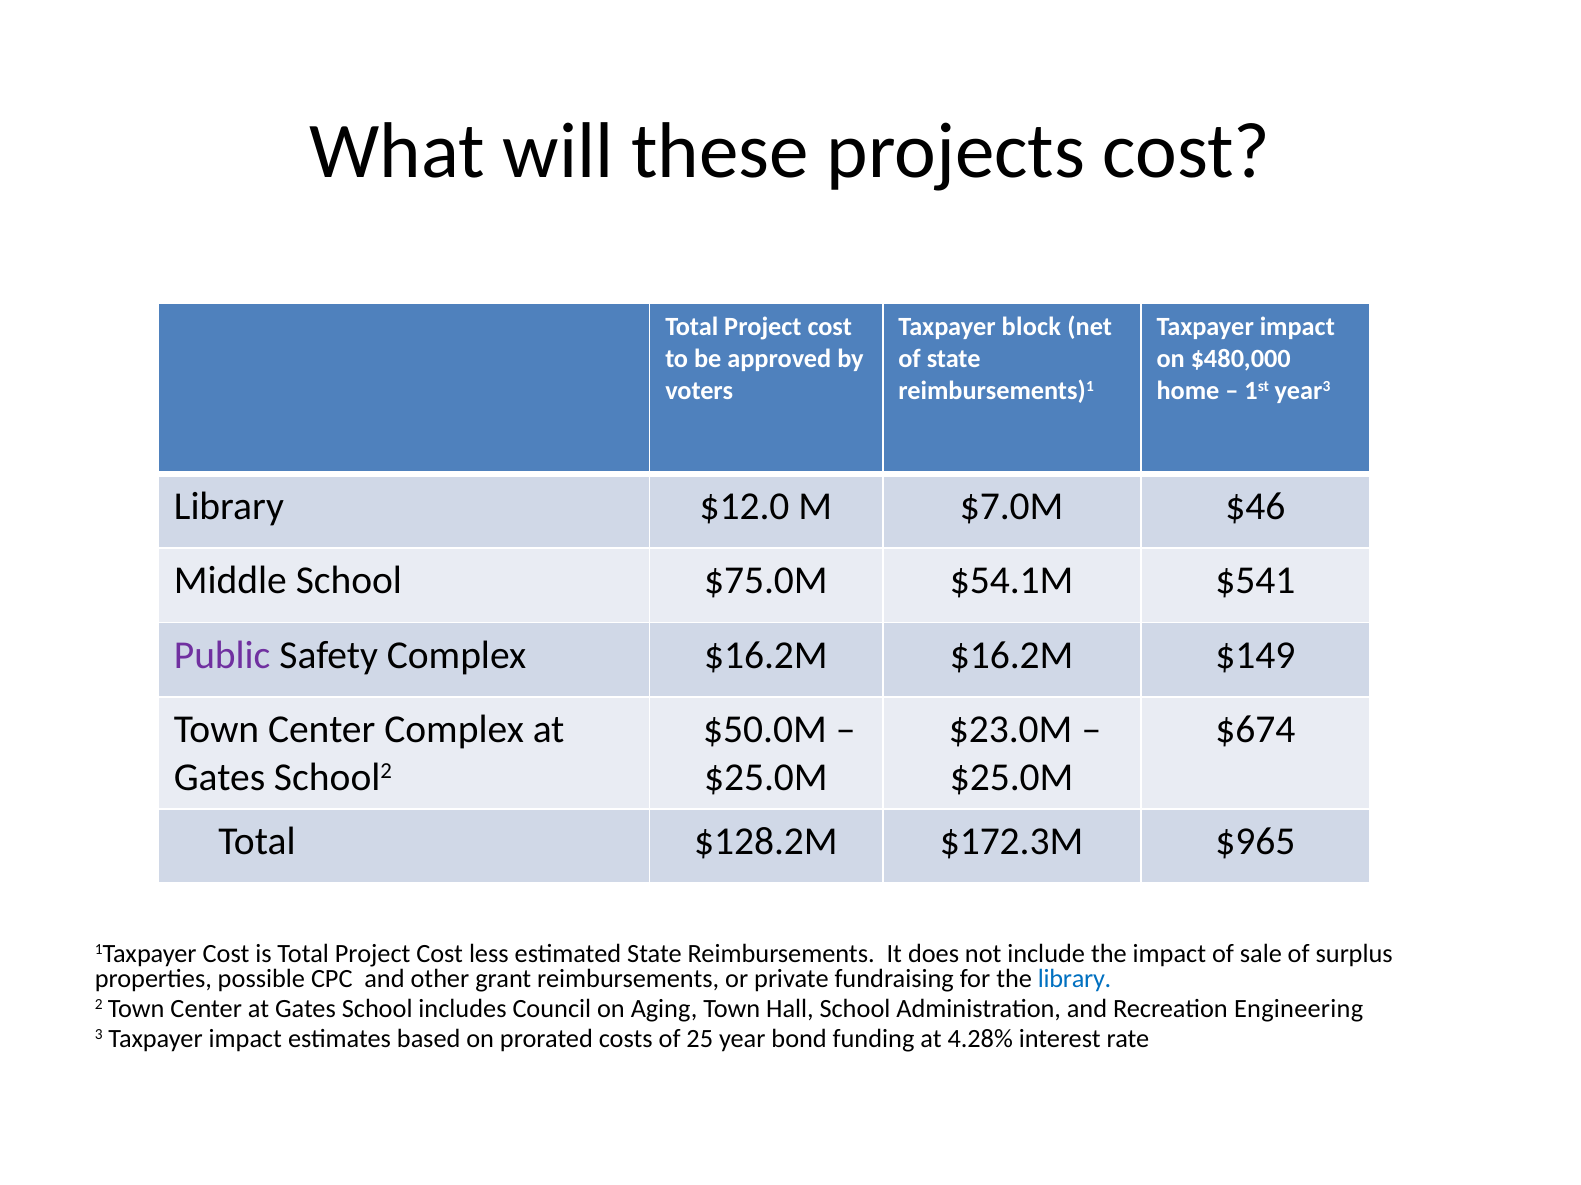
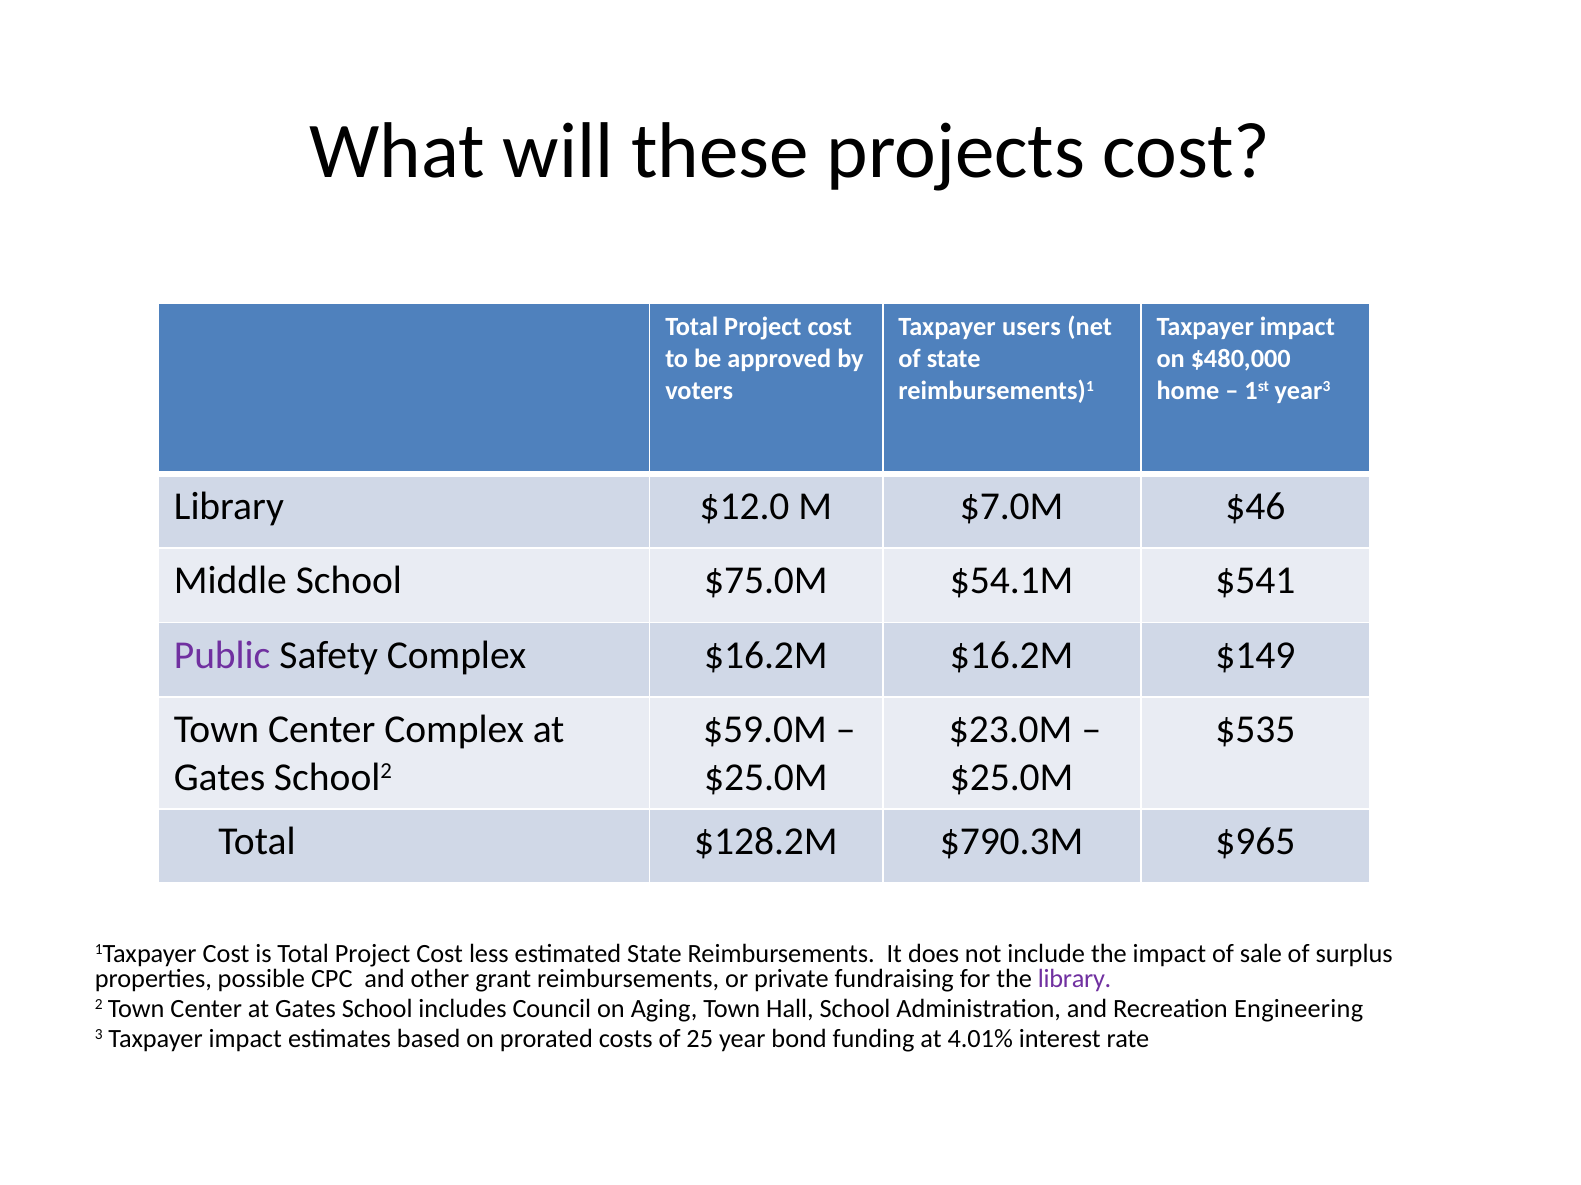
block: block -> users (1031, 327)
$50.0M: $50.0M -> $59.0M (765, 730)
$674: $674 -> $535 (1255, 730)
$172.3M: $172.3M -> $790.3M (1012, 842)
library colour: blue -> purple (1075, 979)
4.28%: 4.28% -> 4.01% (980, 1039)
